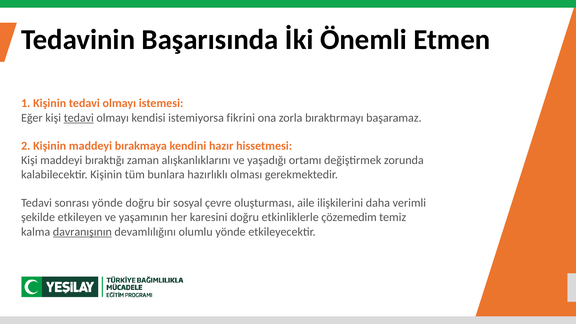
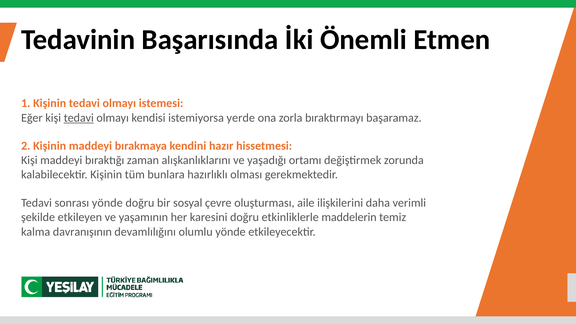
fikrini: fikrini -> yerde (241, 118)
çözemedim: çözemedim -> maddelerin (349, 217)
davranışının underline: present -> none (82, 232)
